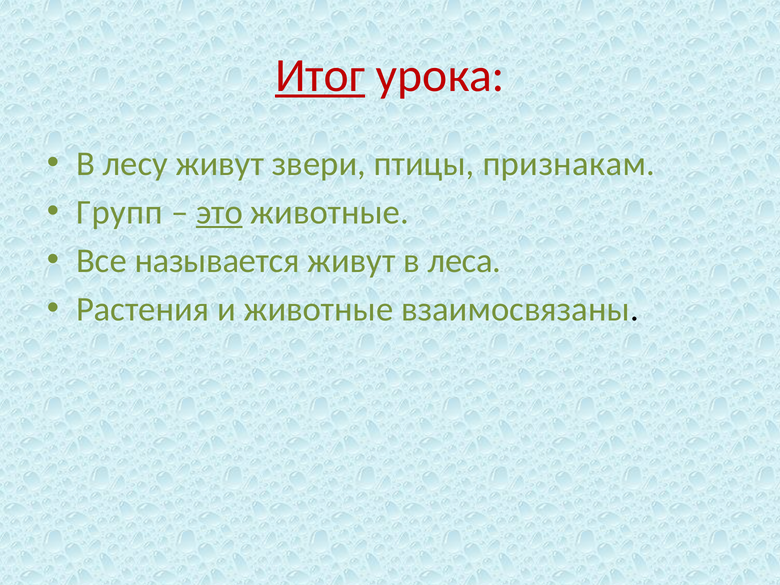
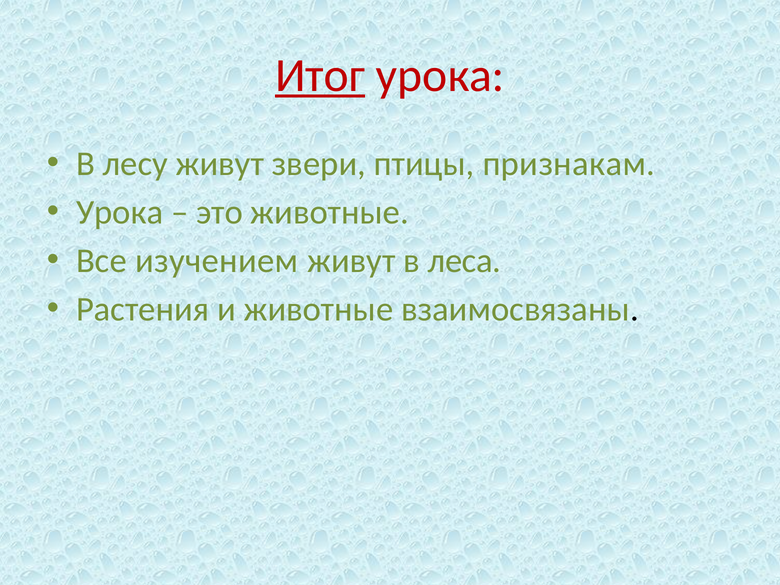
Групп: Групп -> Урока (120, 212)
это underline: present -> none (220, 212)
называется: называется -> изучением (217, 261)
